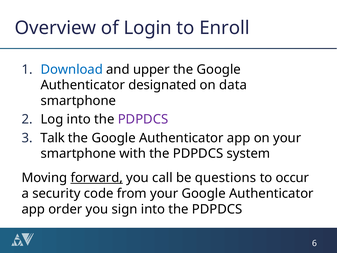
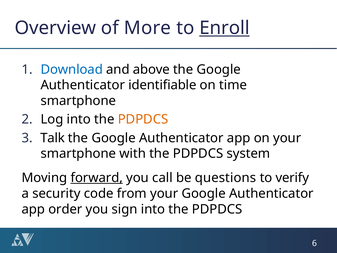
Login: Login -> More (147, 28)
Enroll underline: none -> present (224, 28)
upper: upper -> above (151, 69)
designated: designated -> identifiable (162, 85)
data: data -> time (233, 85)
PDPDCS colour: purple -> orange (143, 119)
occur: occur -> verify (292, 178)
